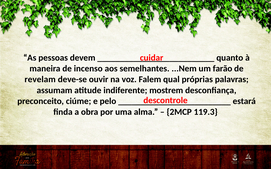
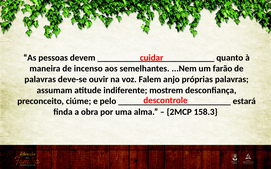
revelam: revelam -> palavras (40, 80)
qual: qual -> anjo (171, 80)
119.3: 119.3 -> 158.3 (206, 112)
